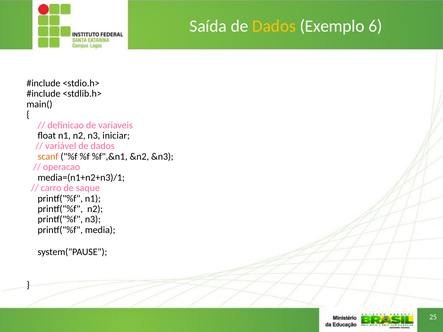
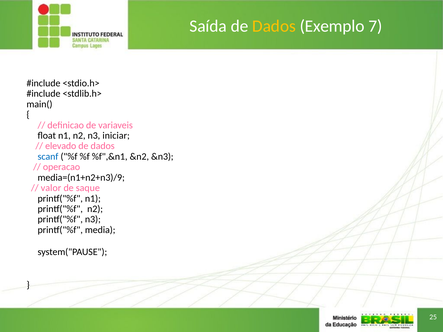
6: 6 -> 7 (375, 26)
variável: variável -> elevado (61, 146)
scanf colour: orange -> blue (48, 157)
media=(n1+n2+n3)/1: media=(n1+n2+n3)/1 -> media=(n1+n2+n3)/9 (81, 178)
carro: carro -> valor (51, 188)
